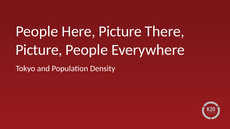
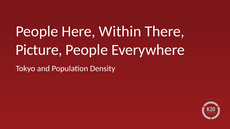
Here Picture: Picture -> Within (120, 32)
